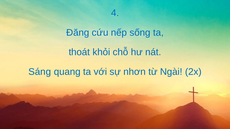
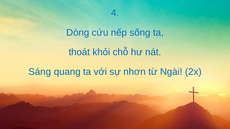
Đăng: Đăng -> Dòng (78, 33)
